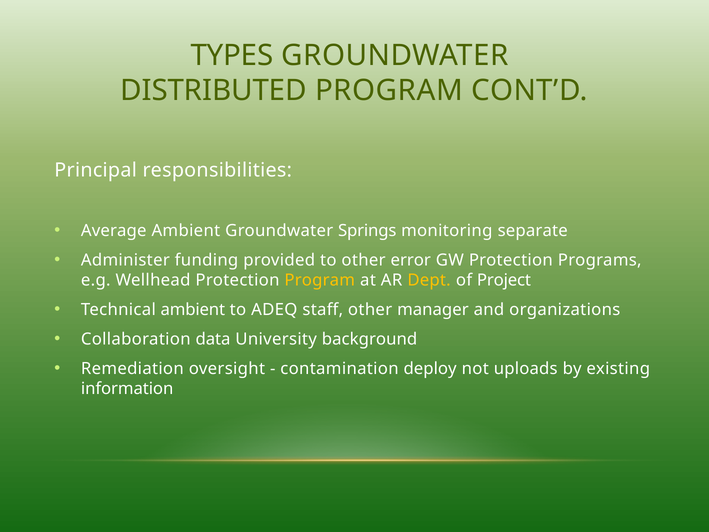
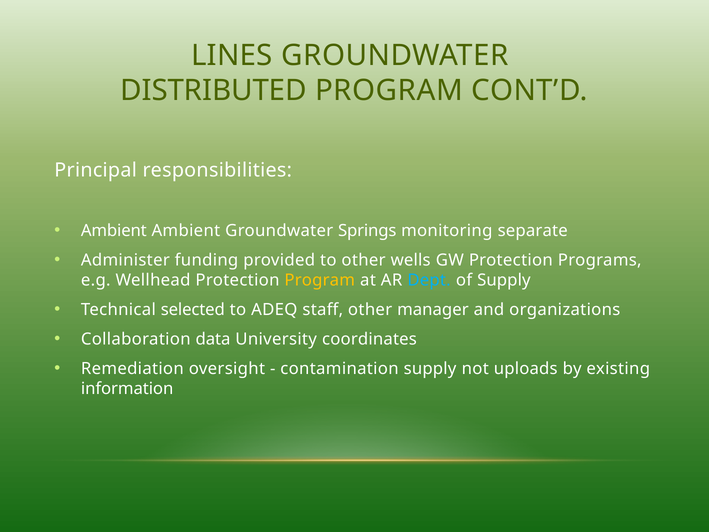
TYPES: TYPES -> LINES (232, 55)
Average: Average -> Ambient (114, 231)
error: error -> wells (411, 260)
Dept colour: yellow -> light blue (429, 280)
of Project: Project -> Supply (504, 280)
Technical ambient: ambient -> selected (193, 310)
background: background -> coordinates (369, 339)
contamination deploy: deploy -> supply (430, 368)
